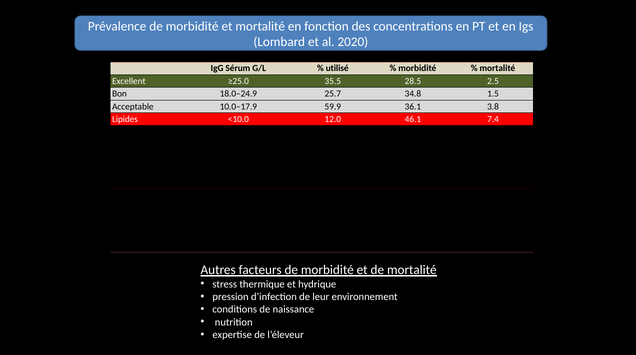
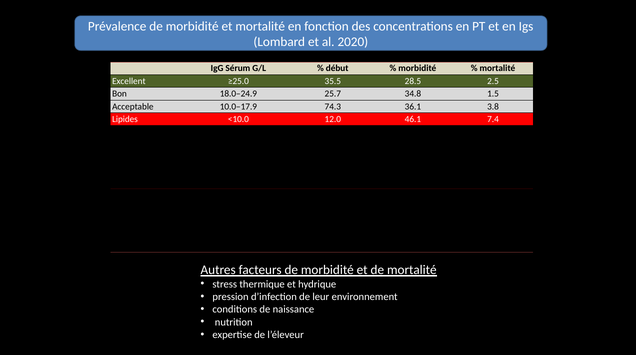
utilisé: utilisé -> début (337, 69)
59.9: 59.9 -> 74.3 (333, 107)
